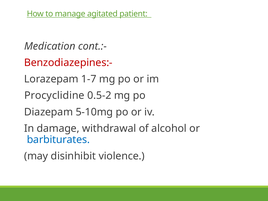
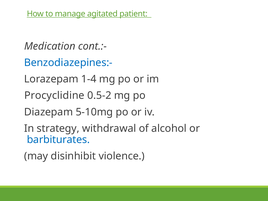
Benzodiazepines:- colour: red -> blue (68, 63)
1-7: 1-7 -> 1-4 (89, 79)
damage: damage -> strategy (58, 128)
